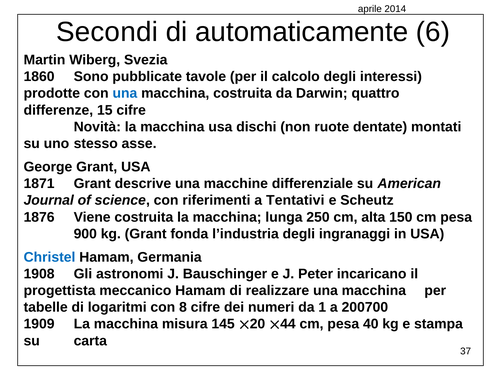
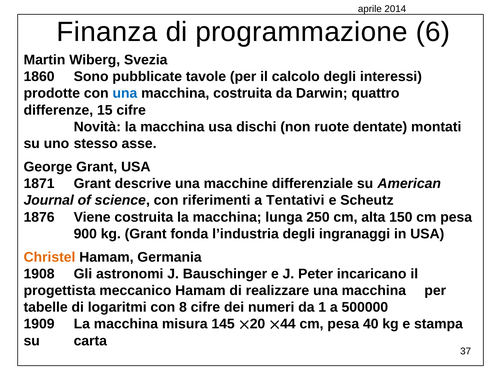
Secondi: Secondi -> Finanza (107, 32)
automaticamente: automaticamente -> programmazione (302, 32)
Christel colour: blue -> orange (50, 257)
200700: 200700 -> 500000 (365, 307)
